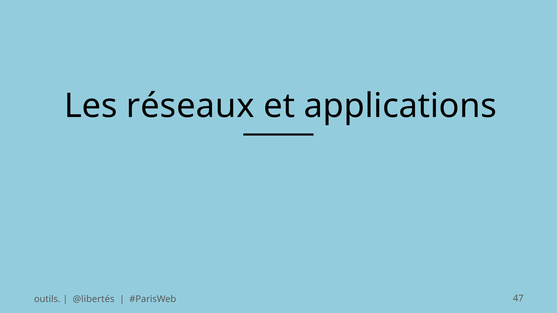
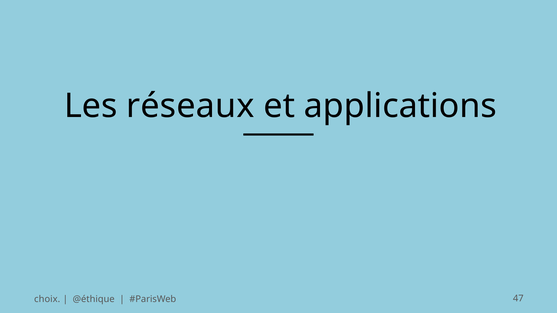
outils: outils -> choix (47, 299)
@libertés: @libertés -> @éthique (94, 299)
